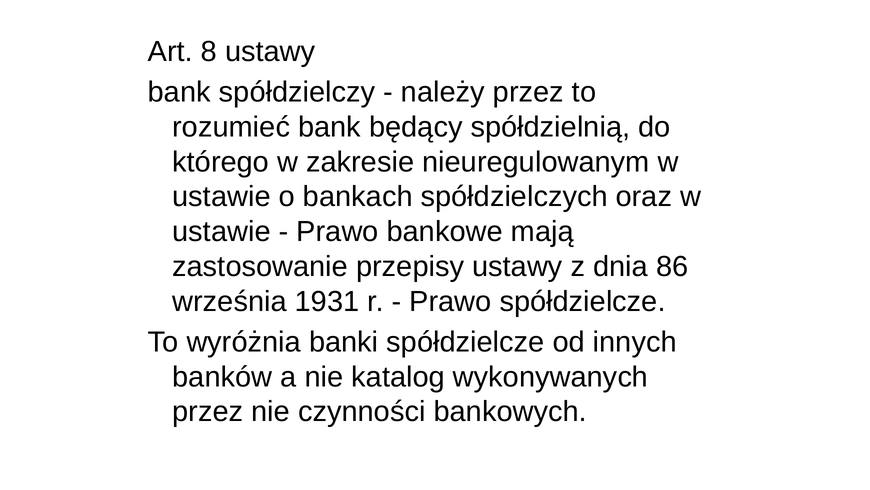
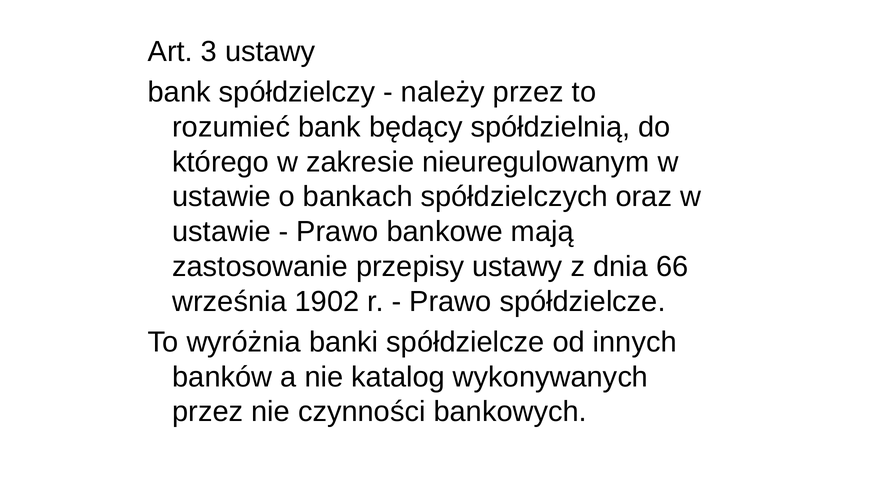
8: 8 -> 3 (209, 52)
86: 86 -> 66 (672, 266)
1931: 1931 -> 1902 (327, 301)
